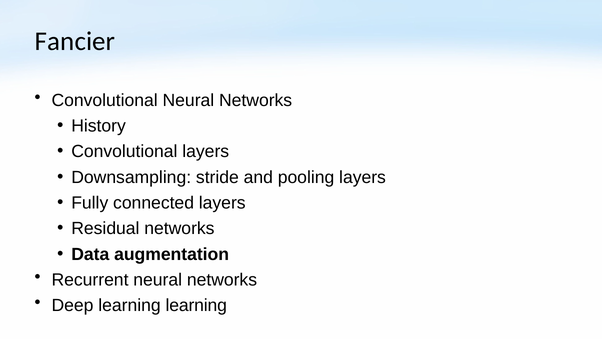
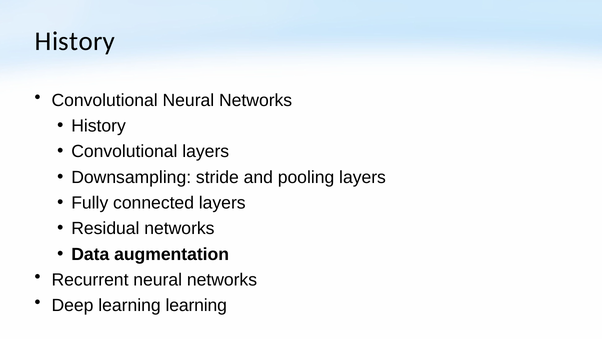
Fancier: Fancier -> History (75, 41)
